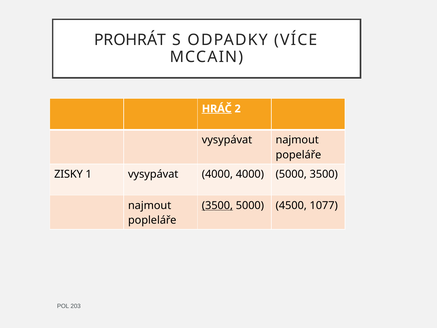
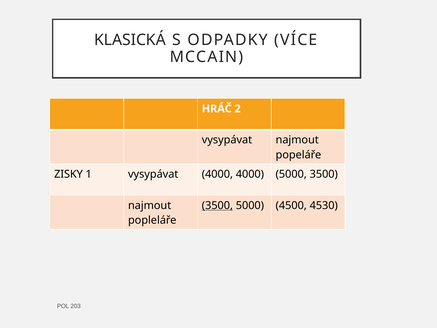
PROHRÁT: PROHRÁT -> KLASICKÁ (130, 40)
HRÁČ underline: present -> none (217, 109)
1077: 1077 -> 4530 (324, 205)
